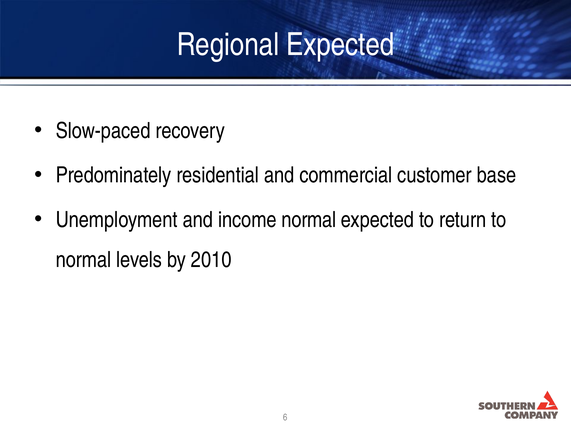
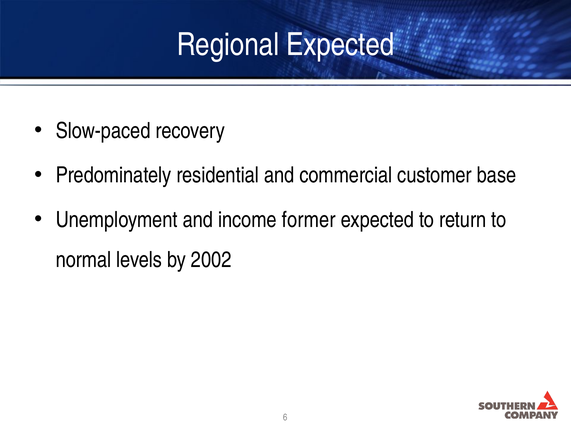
income normal: normal -> former (309, 219)
2010: 2010 -> 2002 (211, 259)
